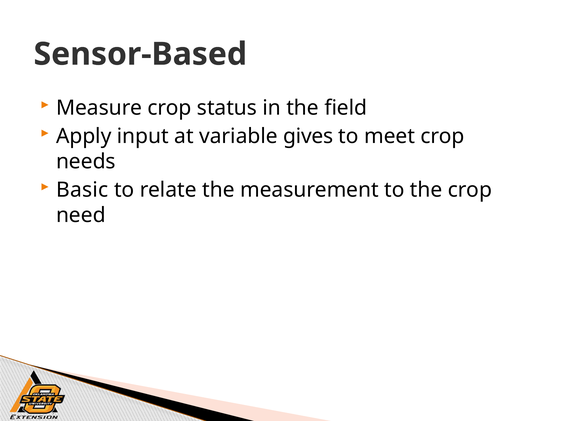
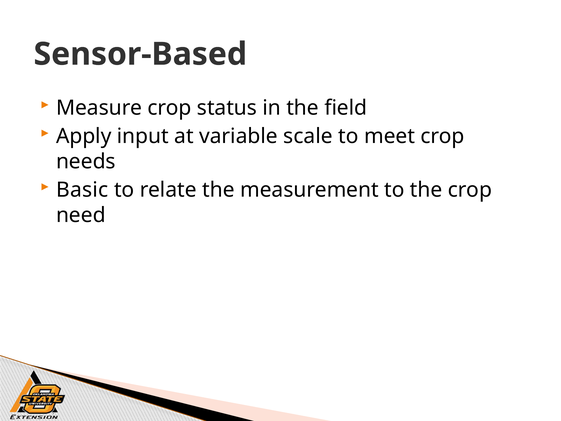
gives: gives -> scale (308, 136)
